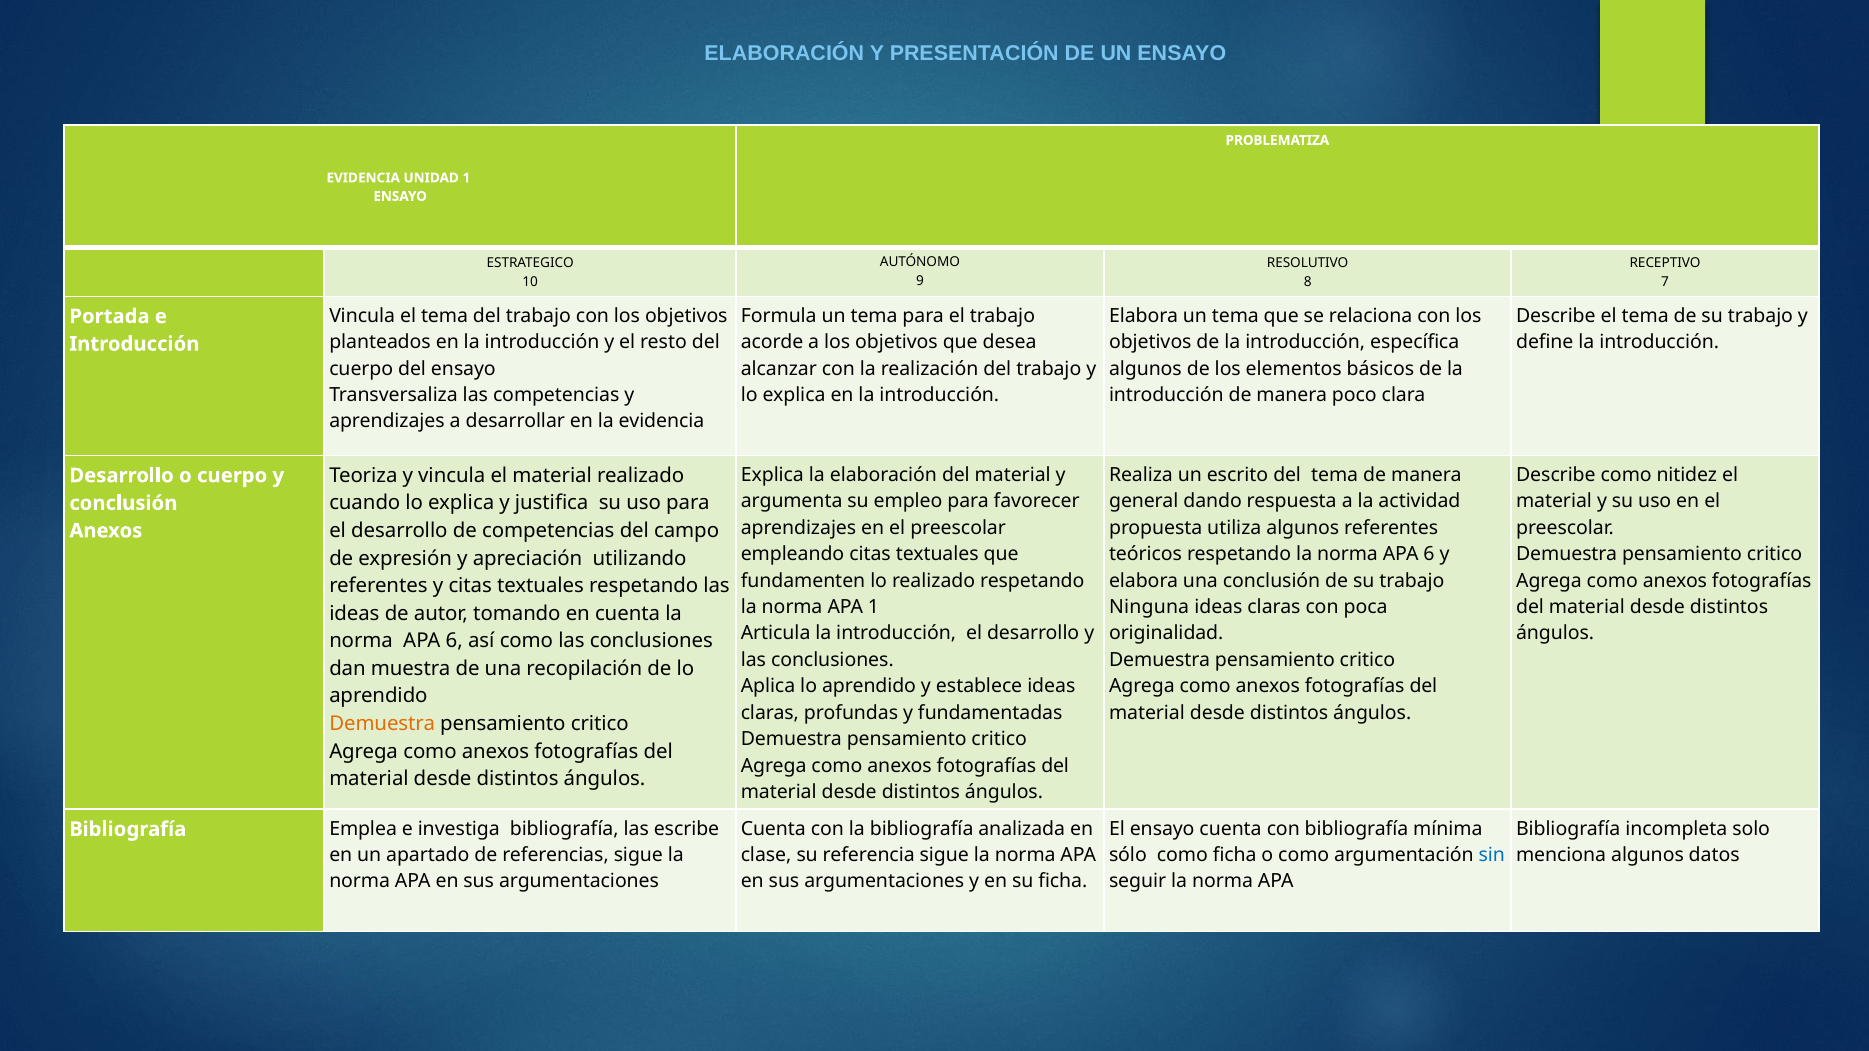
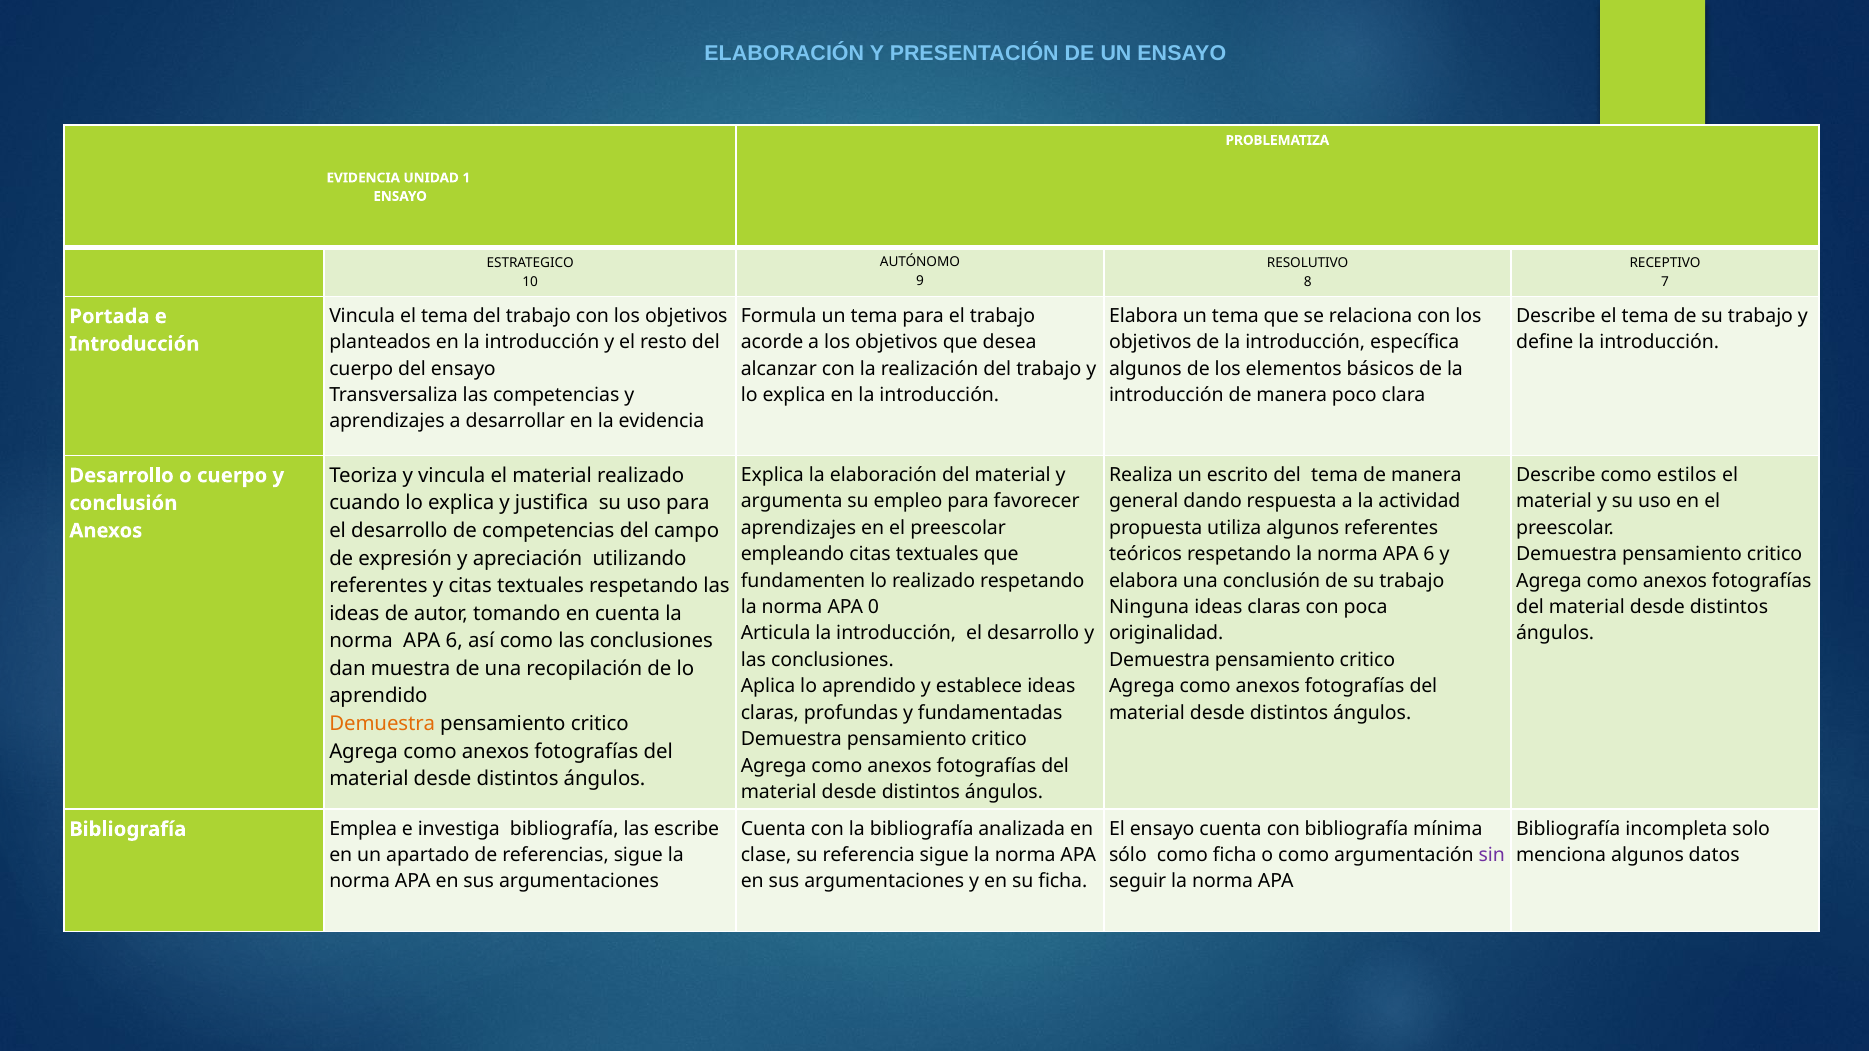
nitidez: nitidez -> estilos (1687, 475)
APA 1: 1 -> 0 (874, 607)
sin colour: blue -> purple (1492, 855)
